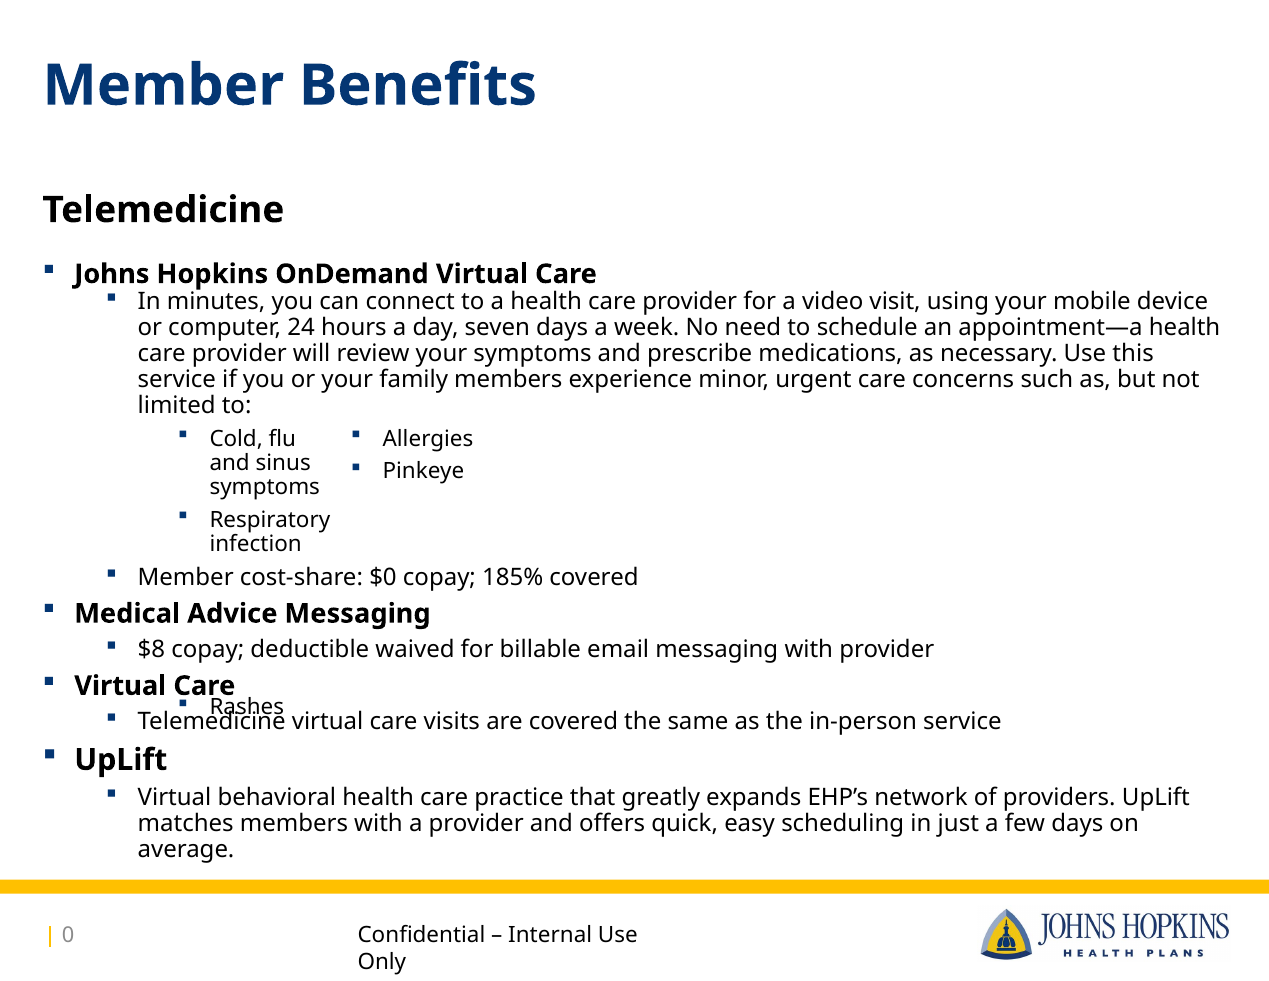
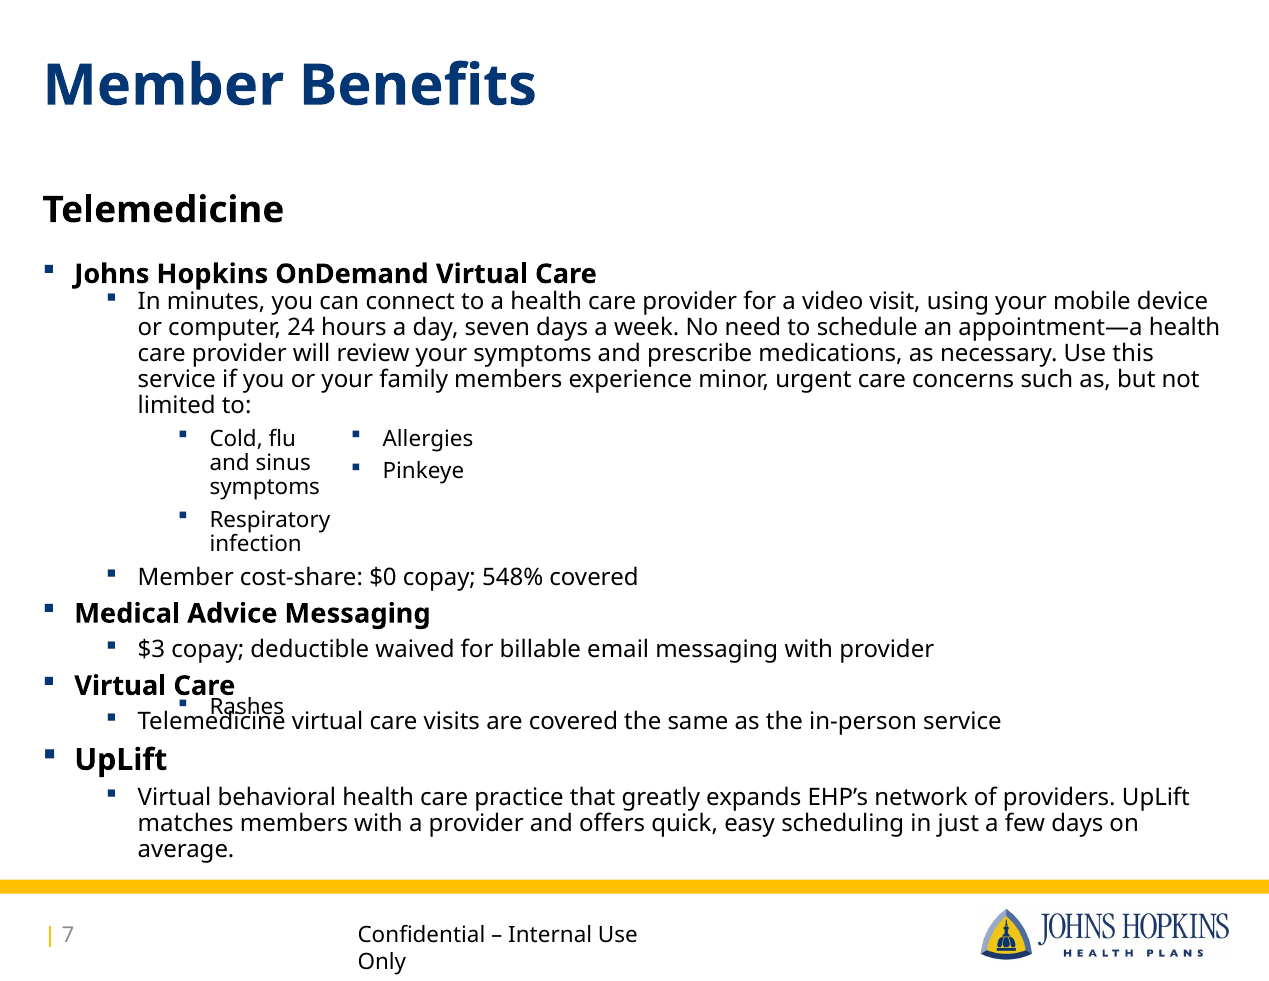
185%: 185% -> 548% (513, 577)
$8: $8 -> $3 (151, 650)
0: 0 -> 7 (68, 935)
